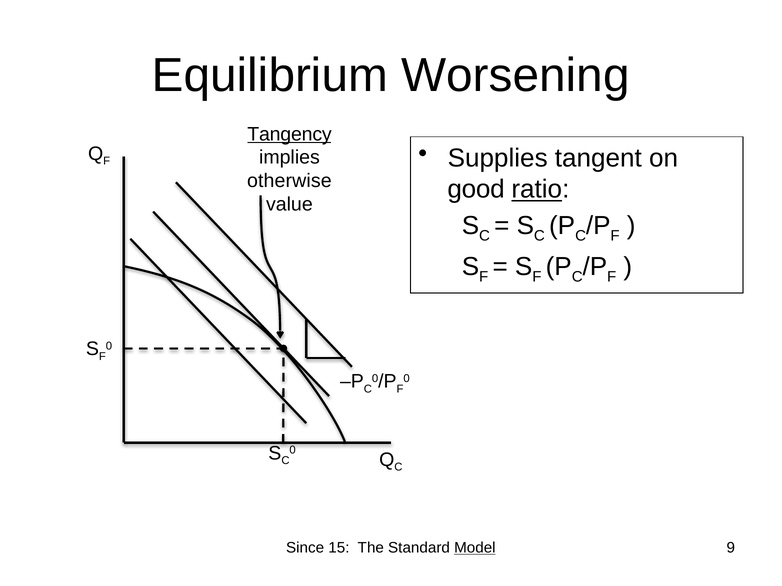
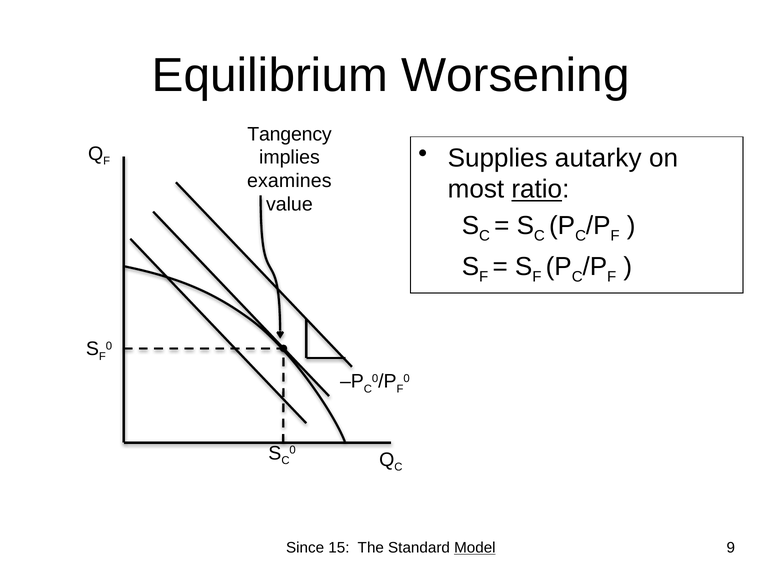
Tangency underline: present -> none (290, 134)
tangent: tangent -> autarky (598, 158)
otherwise: otherwise -> examines (289, 181)
good: good -> most (476, 190)
